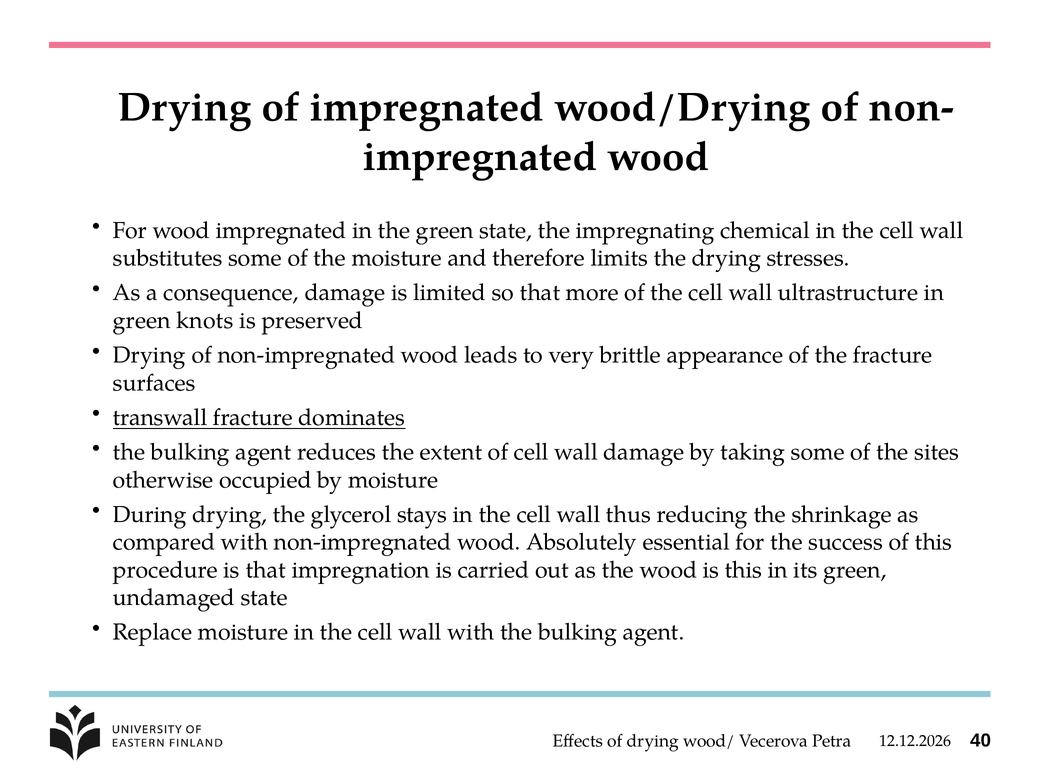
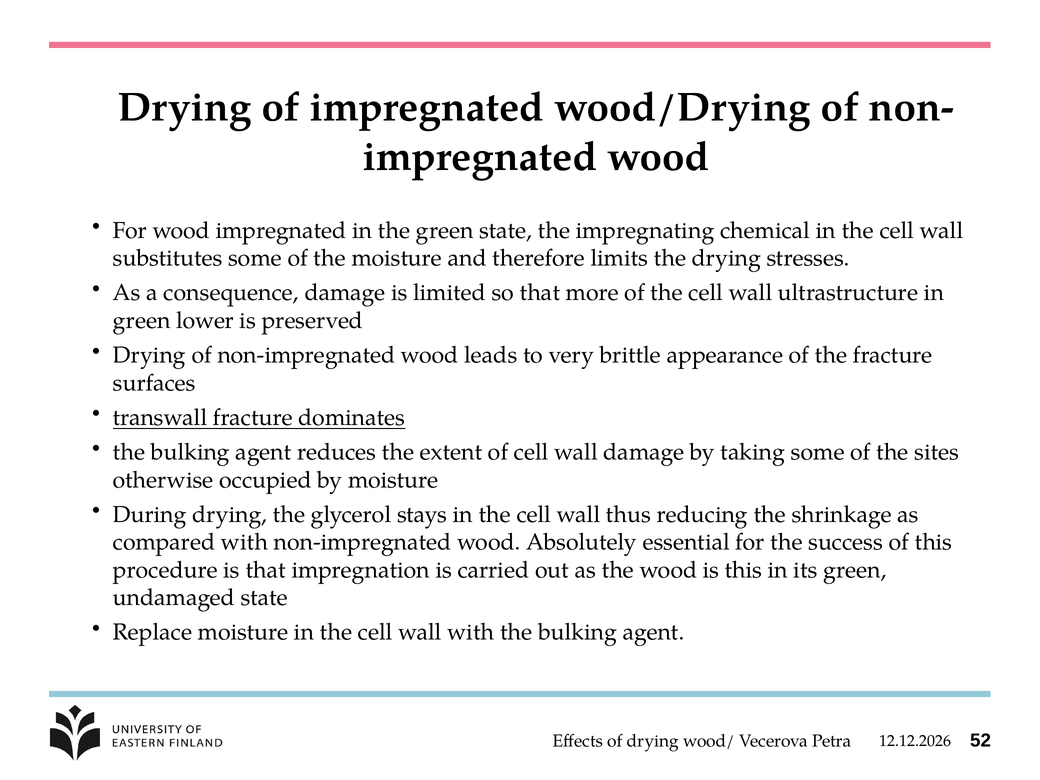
knots: knots -> lower (205, 321)
40: 40 -> 52 (981, 740)
